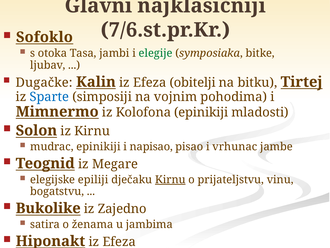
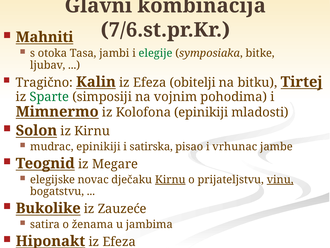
najklasičniji: najklasičniji -> kombinacija (202, 6)
Sofoklo: Sofoklo -> Mahniti (45, 37)
Dugačke: Dugačke -> Tragično (44, 82)
Sparte colour: blue -> green (49, 97)
napisao: napisao -> satirska (151, 146)
epiliji: epiliji -> novac (93, 179)
vinu underline: none -> present (280, 179)
Zajedno: Zajedno -> Zauzeće (122, 209)
